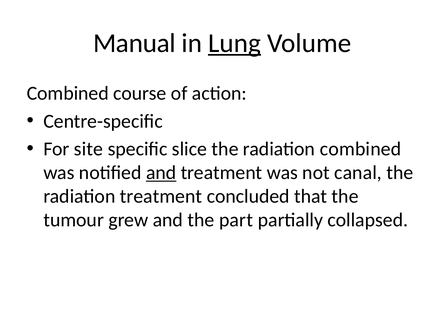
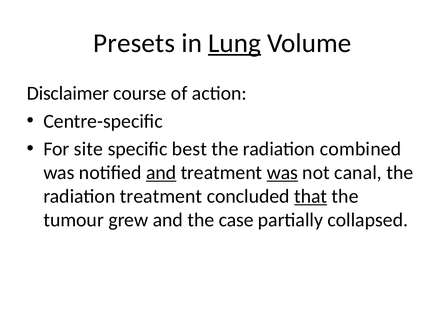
Manual: Manual -> Presets (134, 43)
Combined: Combined -> Disclaimer (68, 93)
slice: slice -> best (189, 149)
was underline: none -> present (282, 172)
that underline: none -> present (311, 196)
part: part -> case (236, 220)
